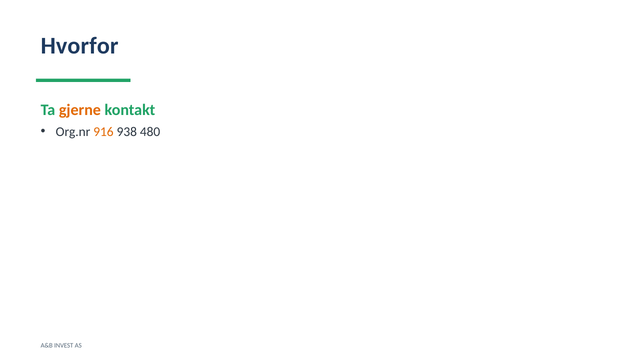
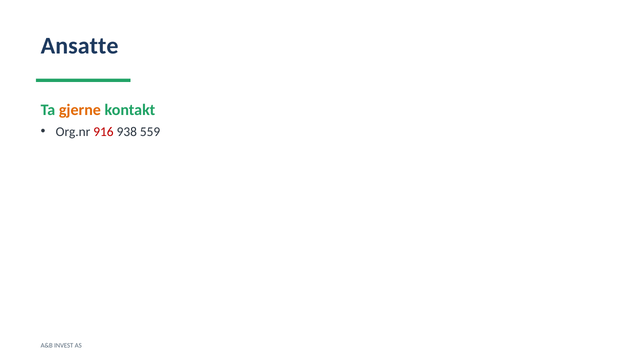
Hvorfor: Hvorfor -> Ansatte (80, 46)
916 colour: orange -> red (103, 132)
480: 480 -> 559 (150, 132)
